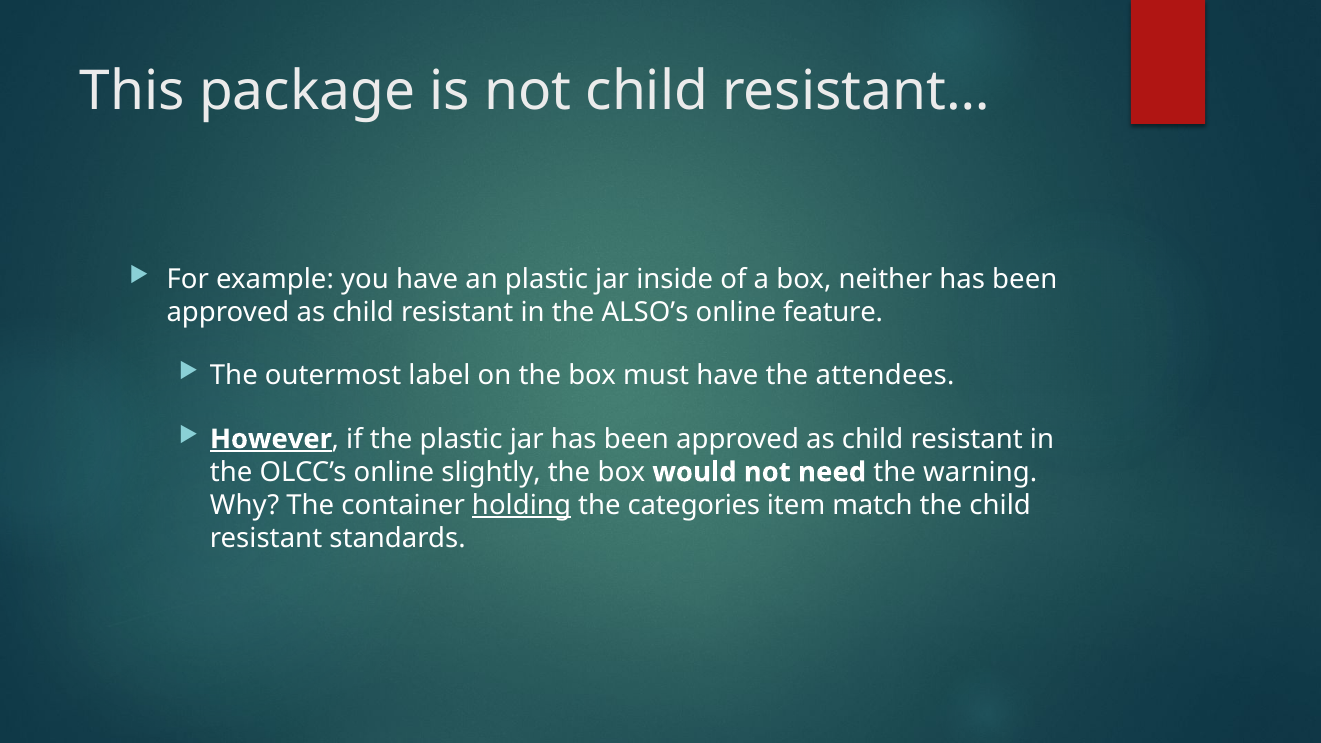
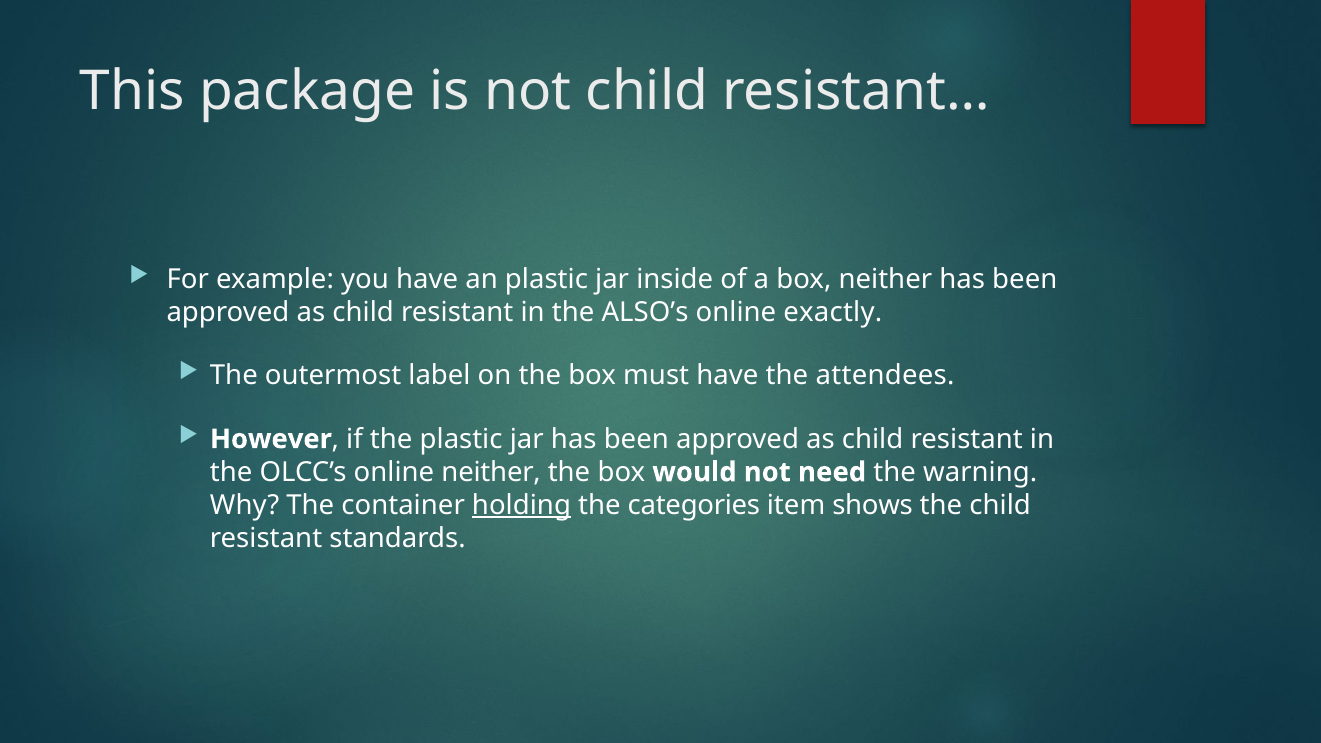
feature: feature -> exactly (833, 312)
However underline: present -> none (271, 439)
online slightly: slightly -> neither (491, 472)
match: match -> shows (873, 505)
